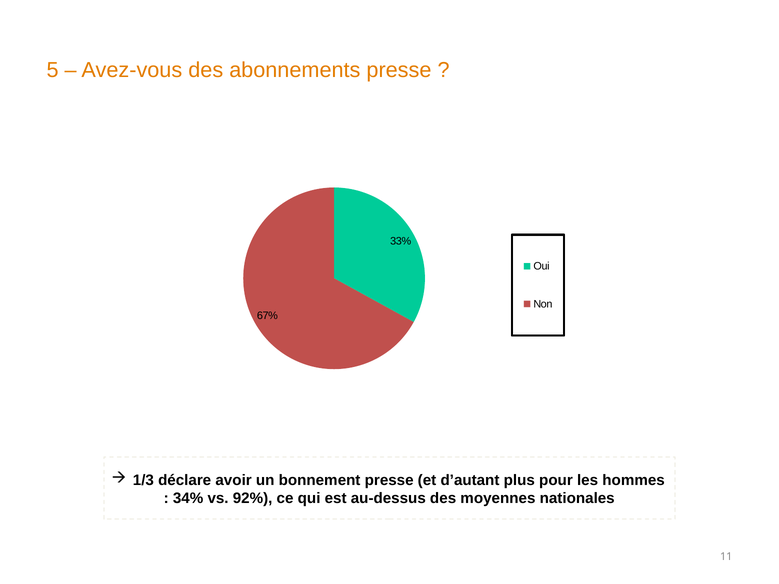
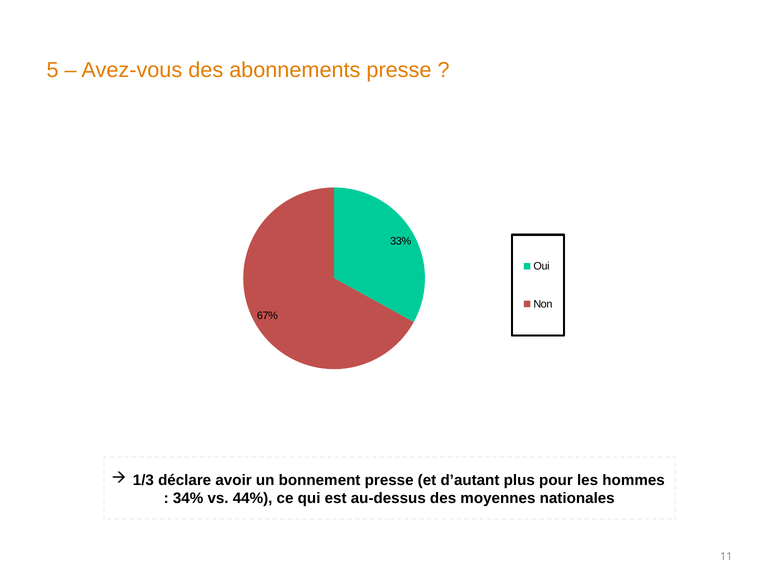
92%: 92% -> 44% (253, 499)
